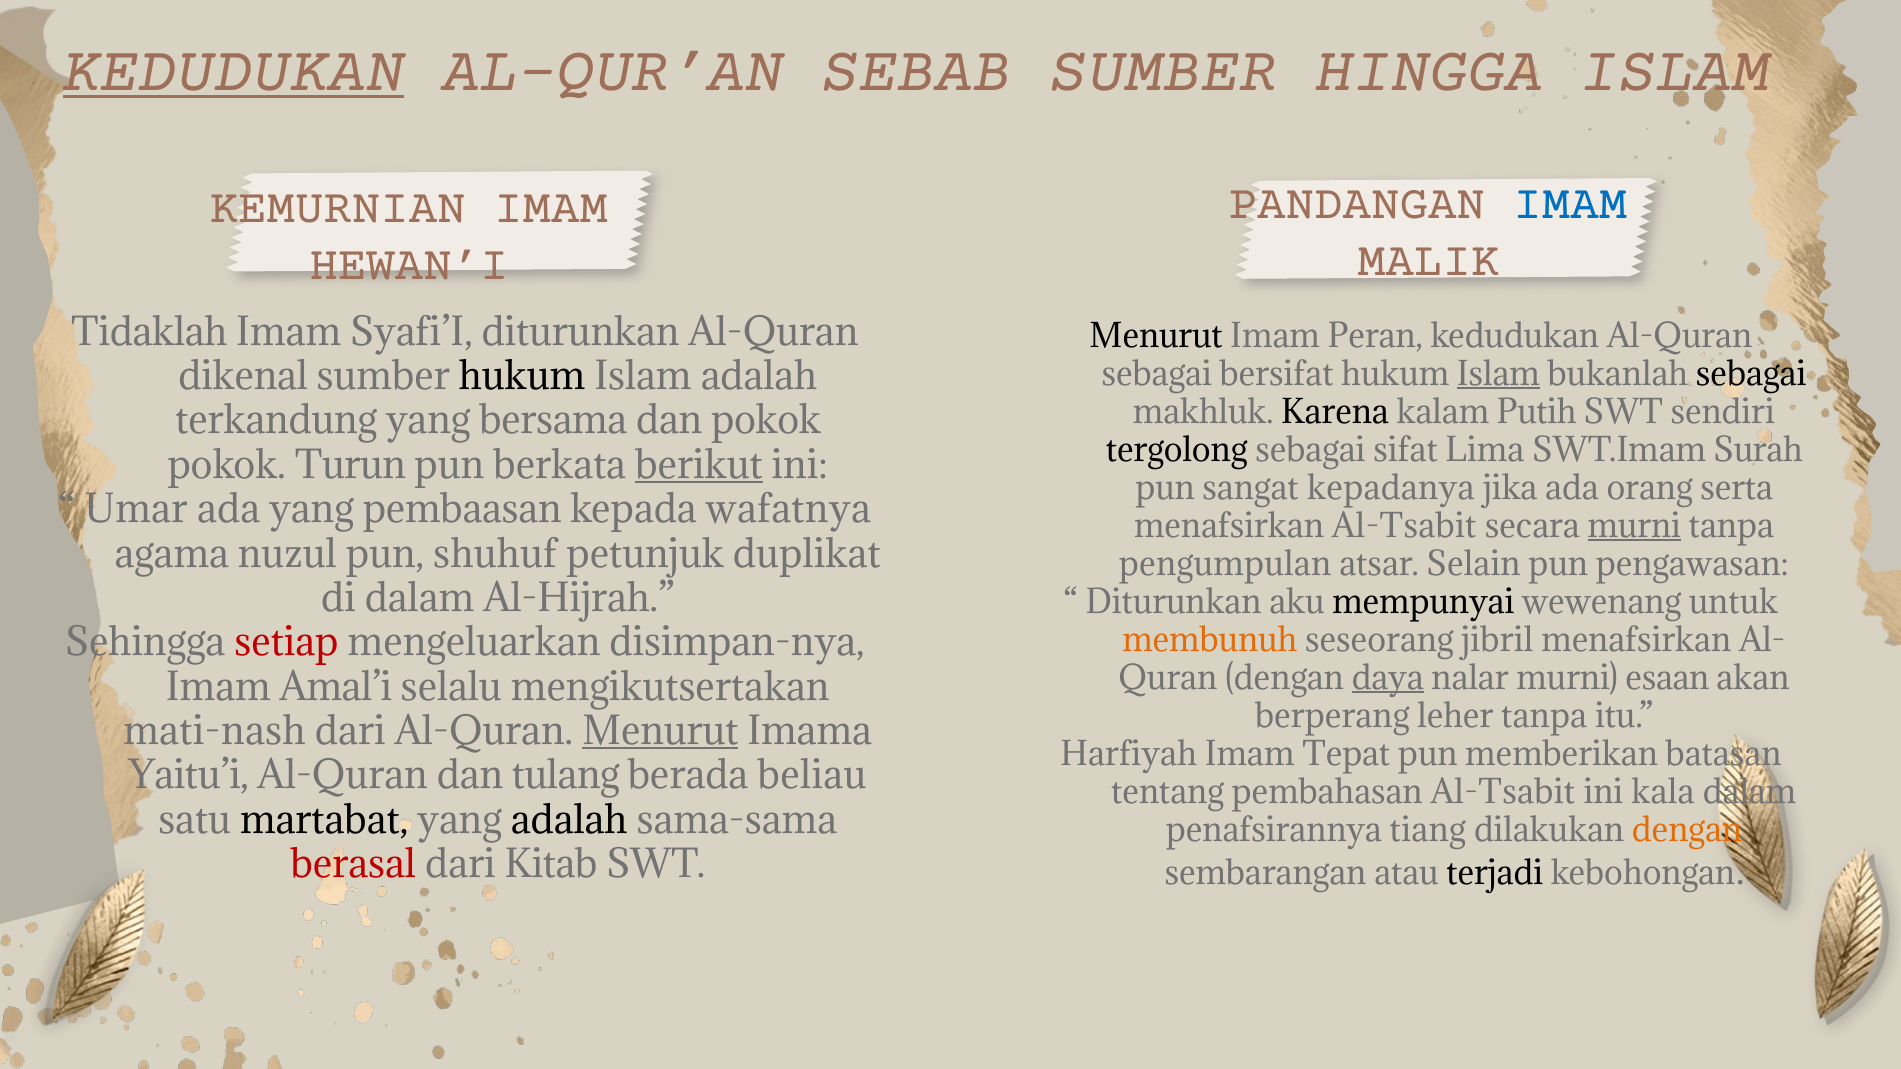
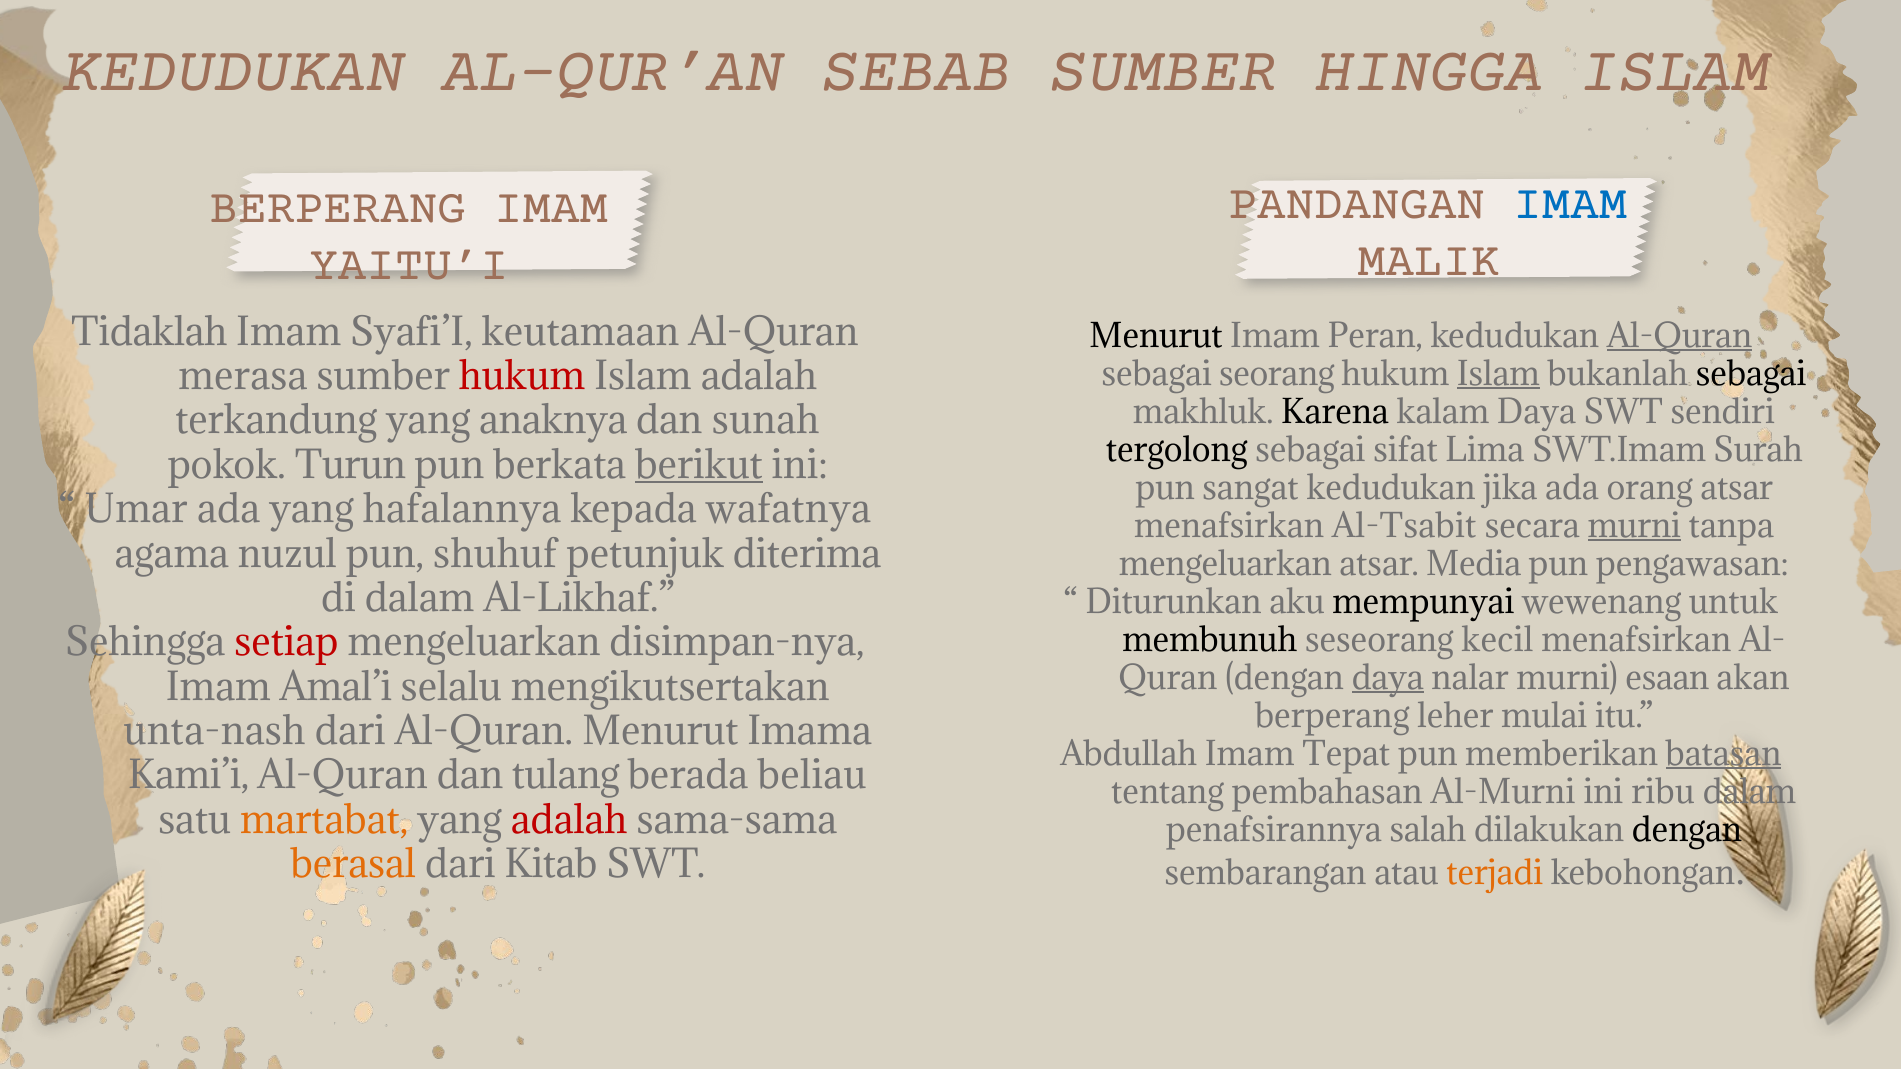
KEDUDUKAN underline: present -> none (234, 69)
KEMURNIAN: KEMURNIAN -> BERPERANG (338, 207)
HEWAN’I: HEWAN’I -> YAITU’I (409, 264)
Syafi’I diturunkan: diturunkan -> keutamaan (580, 333)
Al-Quran underline: none -> present (1680, 337)
bersifat: bersifat -> seorang (1277, 375)
dikenal: dikenal -> merasa (243, 378)
hukum colour: black -> red (522, 378)
kalam Putih: Putih -> Daya (1536, 413)
bersama: bersama -> anaknya (553, 422)
dan pokok: pokok -> sunah (766, 422)
sangat kepadanya: kepadanya -> kedudukan (1391, 489)
orang serta: serta -> atsar (1737, 489)
pembaasan: pembaasan -> hafalannya (462, 511)
duplikat: duplikat -> diterima (807, 555)
pengumpulan: pengumpulan -> mengeluarkan (1225, 565)
Selain: Selain -> Media (1474, 565)
Al-Hijrah: Al-Hijrah -> Al-Likhaf (579, 599)
membunuh colour: orange -> black (1210, 641)
jibril: jibril -> kecil (1497, 641)
leher tanpa: tanpa -> mulai (1544, 717)
mati-nash: mati-nash -> unta-nash (214, 733)
Menurut underline: present -> none (660, 733)
Harfiyah: Harfiyah -> Abdullah (1129, 755)
batasan underline: none -> present (1724, 755)
Yaitu’i: Yaitu’i -> Kami’i (189, 777)
pembahasan Al-Tsabit: Al-Tsabit -> Al-Murni (1503, 793)
kala: kala -> ribu (1663, 793)
martabat colour: black -> orange (324, 821)
adalah colour: black -> red (569, 821)
tiang: tiang -> salah (1428, 831)
dengan colour: orange -> black (1687, 831)
berasal colour: red -> orange (353, 866)
terjadi colour: black -> orange (1495, 874)
